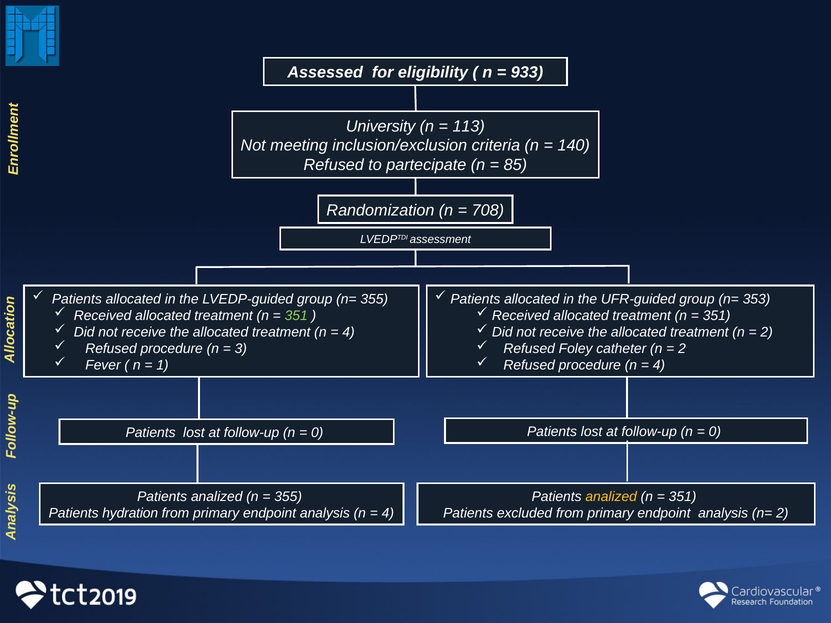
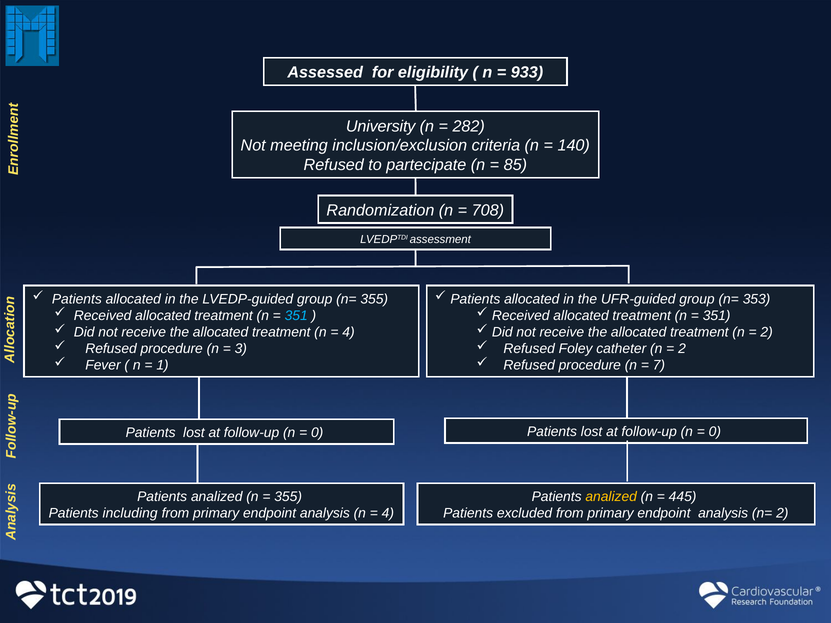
113: 113 -> 282 (469, 126)
351 colour: light green -> light blue (296, 316)
4: 4 -> 7 (659, 366)
351: 351 -> 445 (683, 497)
hydration: hydration -> including (130, 513)
